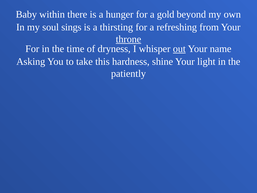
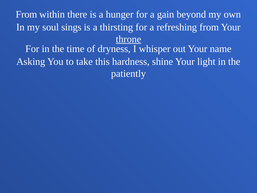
Baby: Baby -> From (26, 14)
gold: gold -> gain (166, 14)
out underline: present -> none (179, 49)
